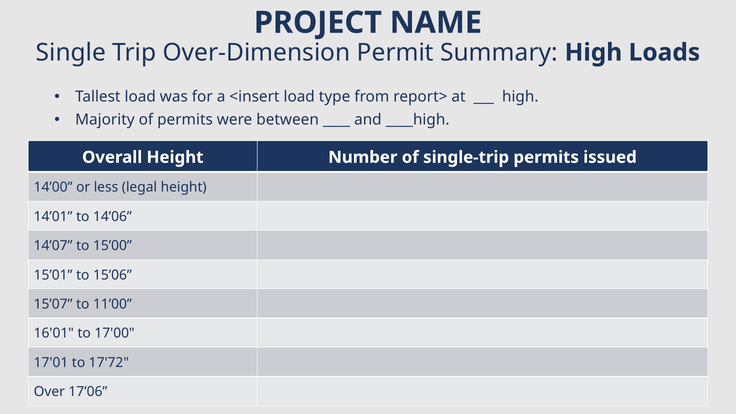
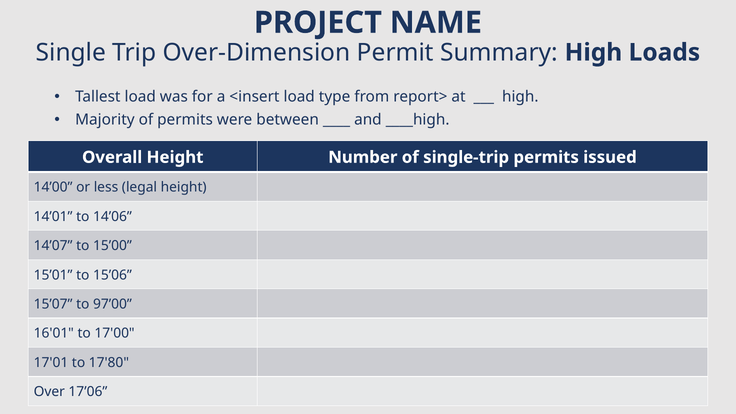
11’00: 11’00 -> 97’00 (112, 304)
17'72: 17'72 -> 17'80 (109, 363)
